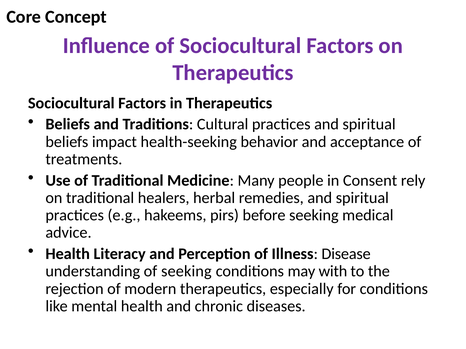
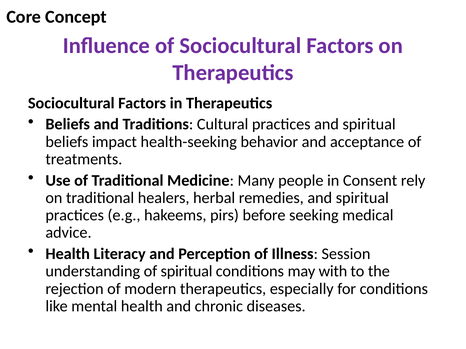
Disease: Disease -> Session (346, 254)
of seeking: seeking -> spiritual (187, 272)
